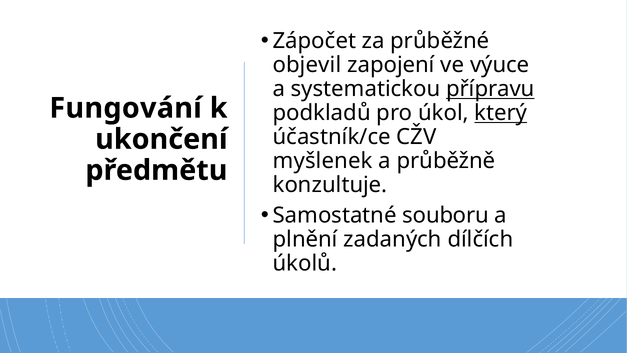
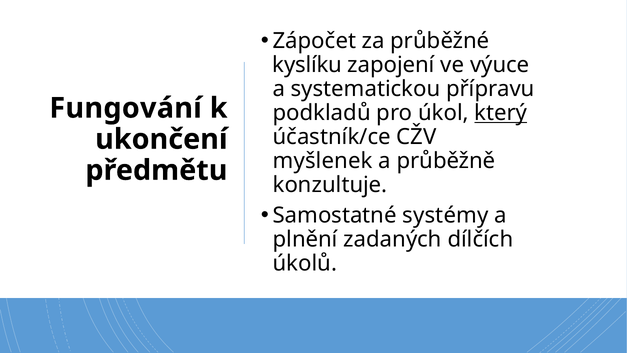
objevil: objevil -> kyslíku (307, 65)
přípravu underline: present -> none (490, 89)
souboru: souboru -> systémy (445, 215)
